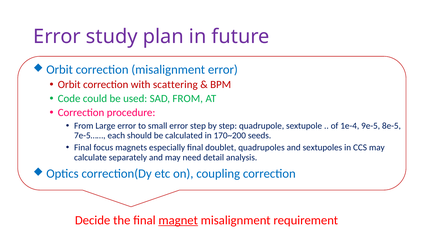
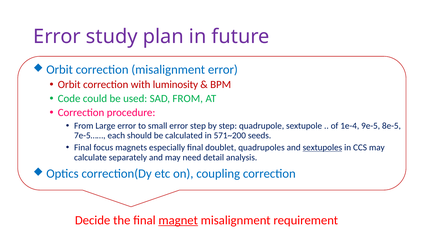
scattering: scattering -> luminosity (175, 85)
170~200: 170~200 -> 571~200 (230, 136)
sextupoles underline: none -> present (322, 148)
